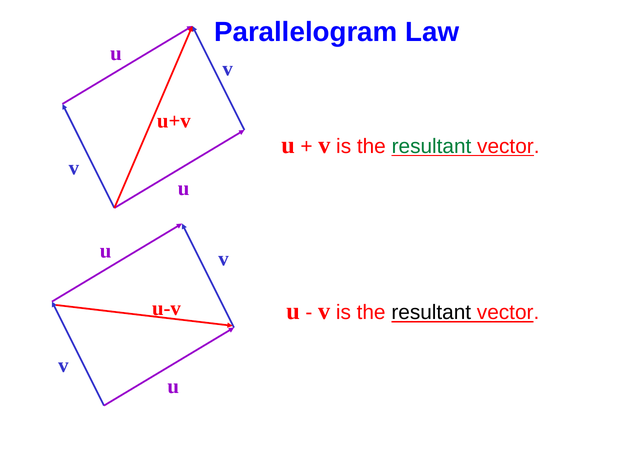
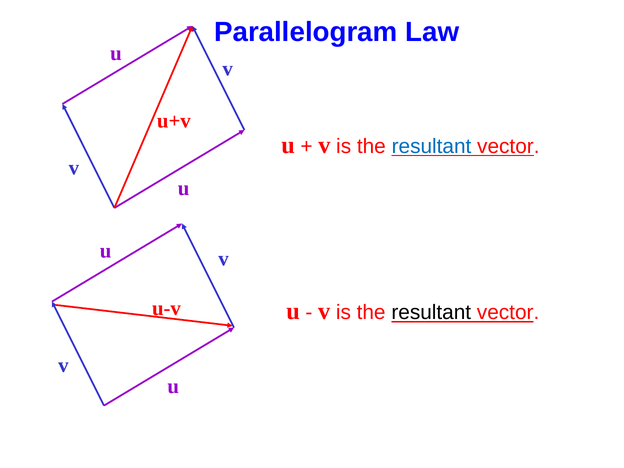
resultant colour: green -> blue (431, 146)
